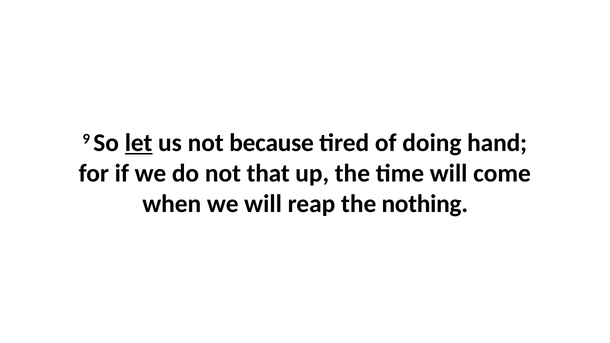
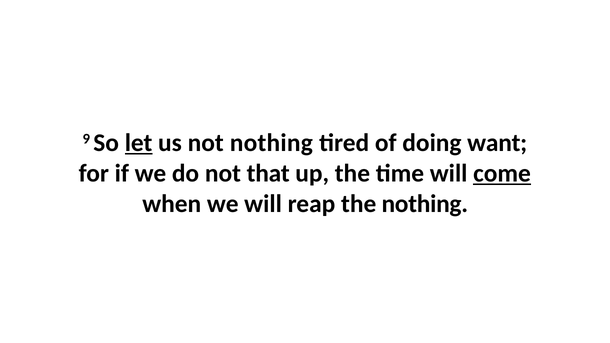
not because: because -> nothing (271, 143)
hand: hand -> want (497, 143)
come underline: none -> present (502, 173)
